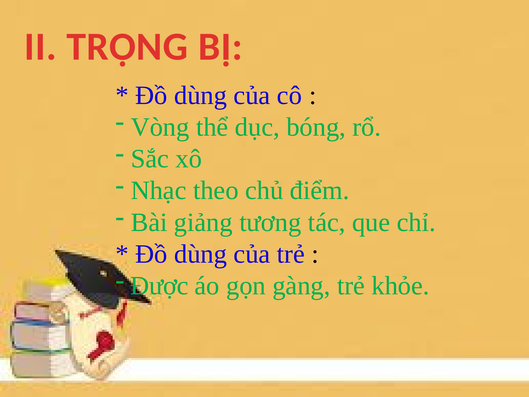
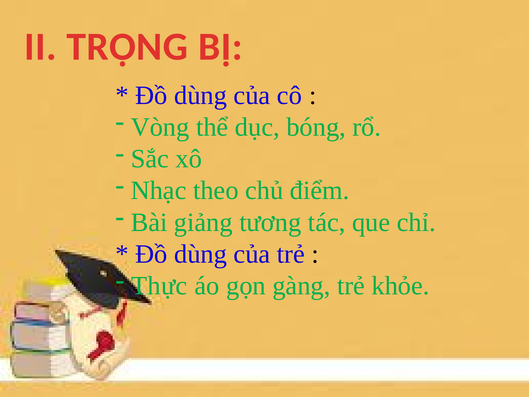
Được: Được -> Thực (159, 286)
